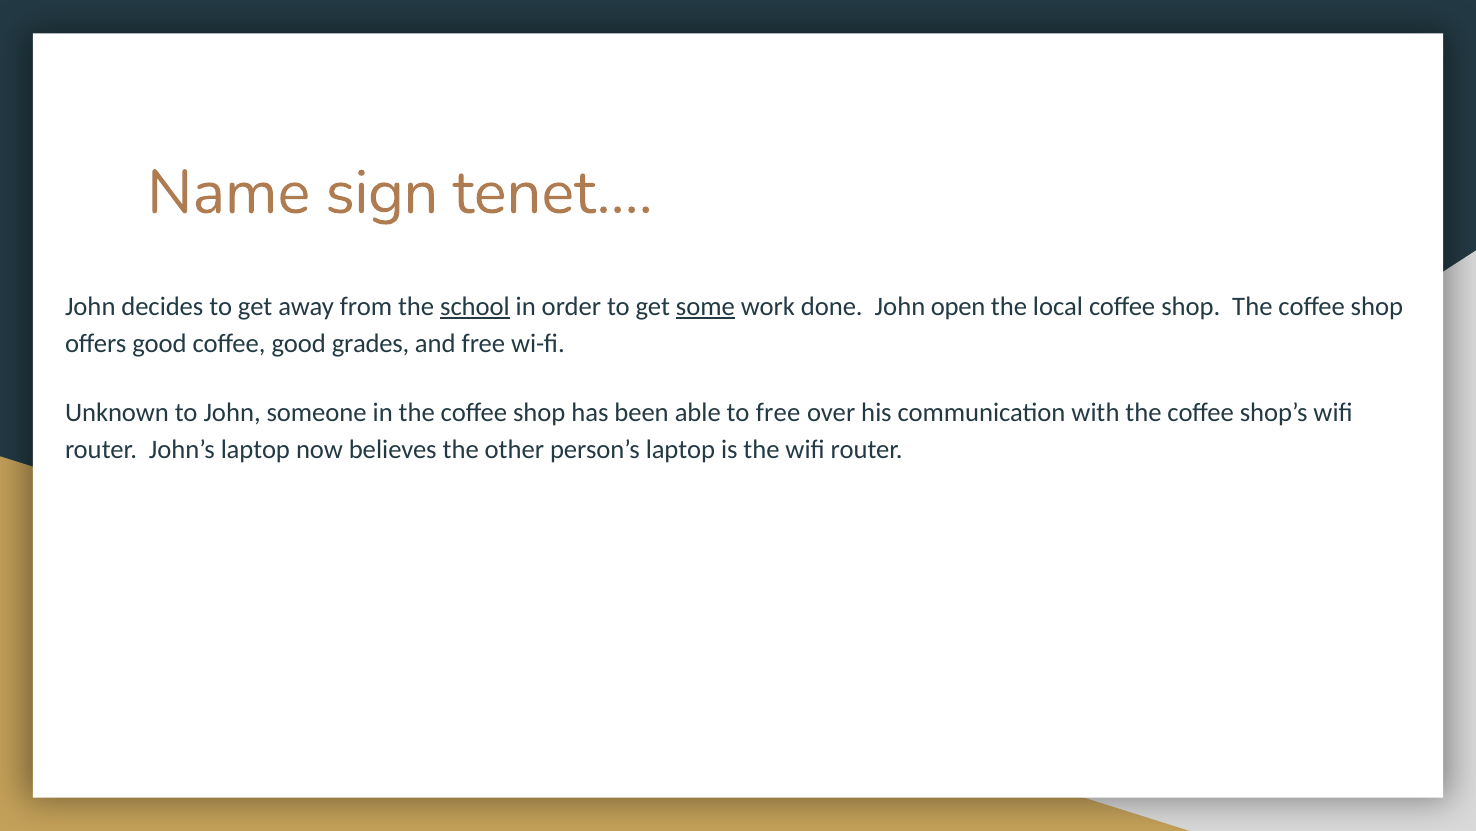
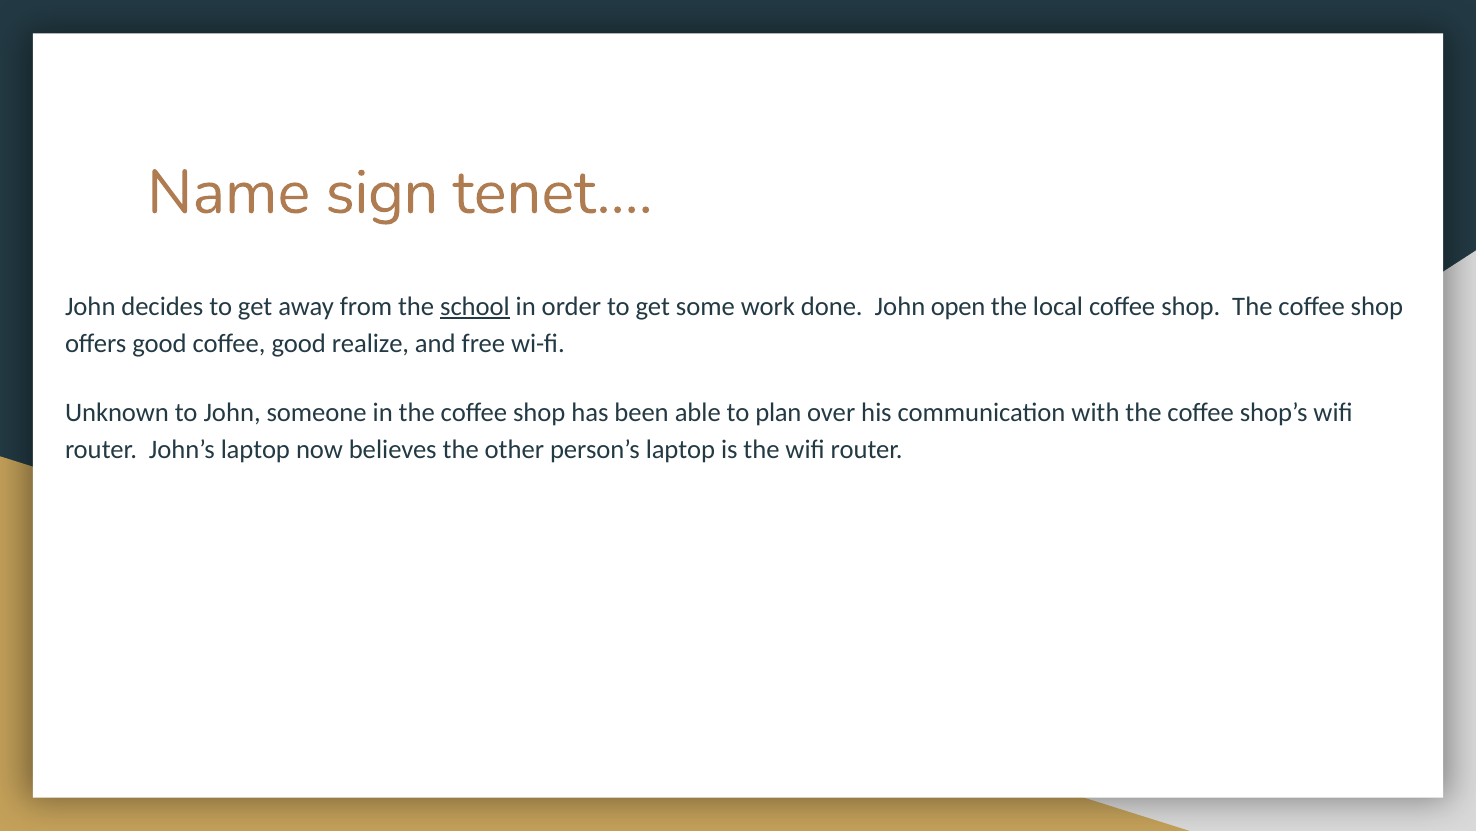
some underline: present -> none (705, 306)
grades: grades -> realize (370, 343)
to free: free -> plan (778, 412)
